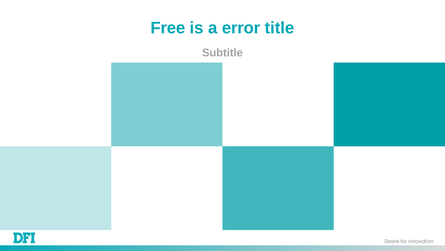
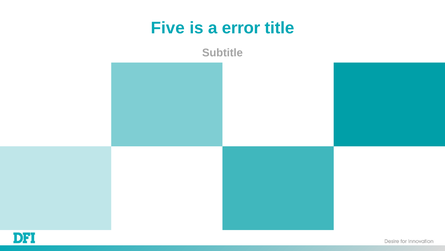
Free: Free -> Five (168, 28)
